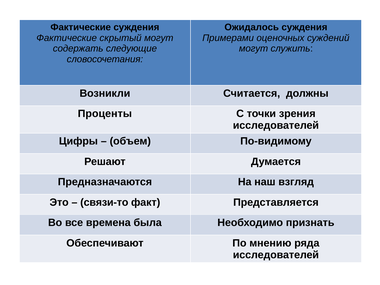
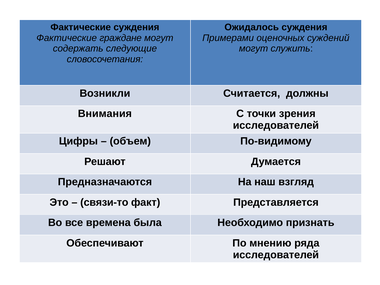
скрытый: скрытый -> граждане (121, 38)
Проценты: Проценты -> Внимания (105, 114)
